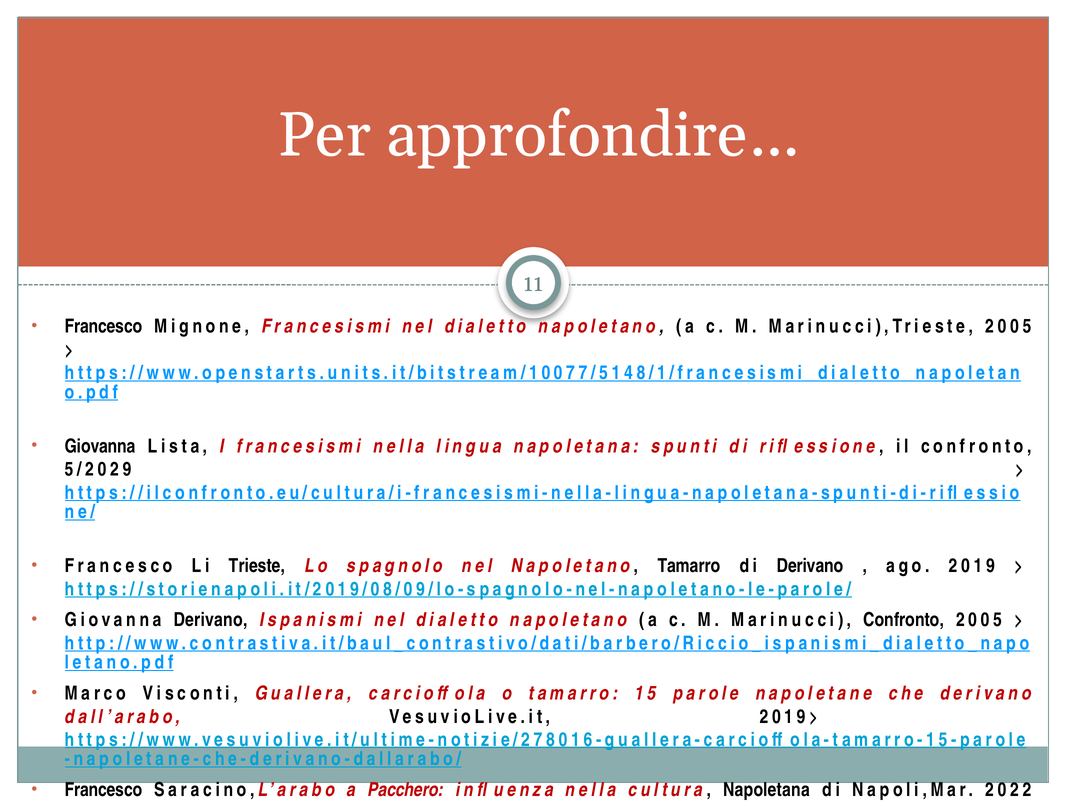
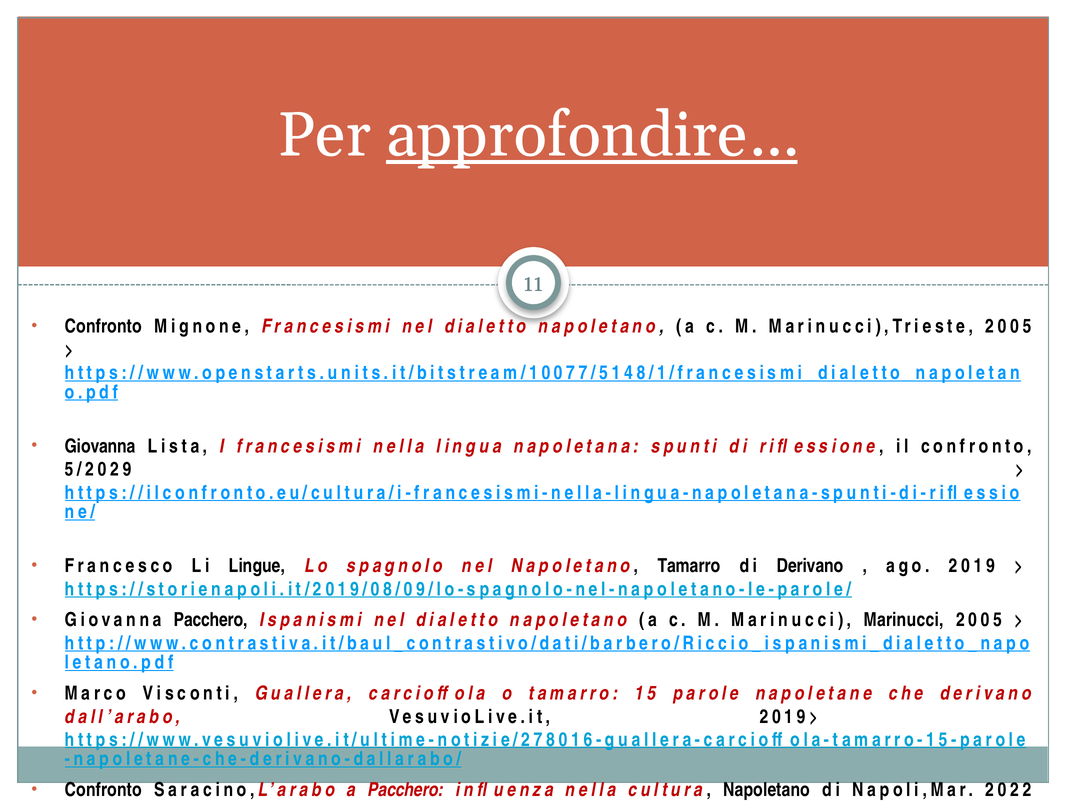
approfondire… underline: none -> present (592, 135)
Francesco: Francesco -> Confronto (103, 326)
Trieste: Trieste -> Lingue (257, 565)
Giovanna Derivano: Derivano -> Pacchero (211, 620)
Marinucci Confronto: Confronto -> Marinucci (904, 620)
Francesco: Francesco -> Confronto (103, 789)
cultura Napoletana: Napoletana -> Napoletano (767, 789)
